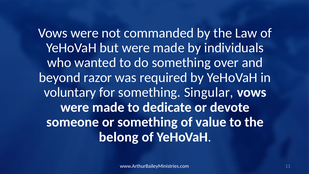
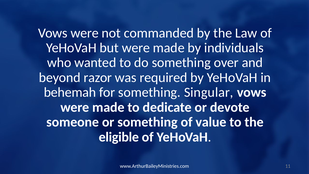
voluntary: voluntary -> behemah (70, 92)
belong: belong -> eligible (119, 137)
